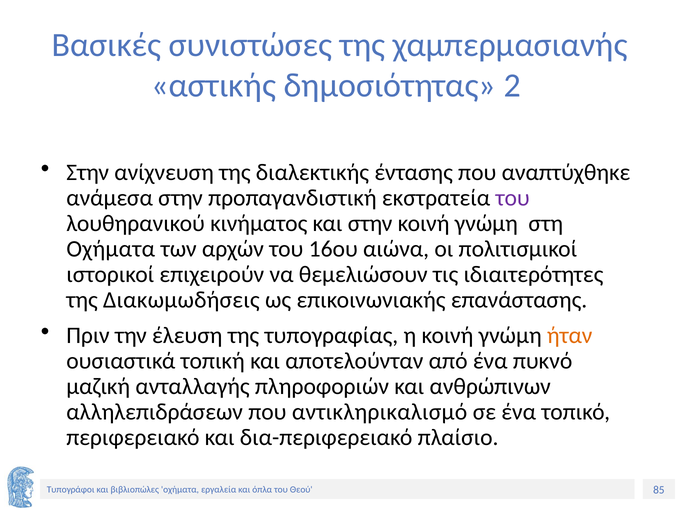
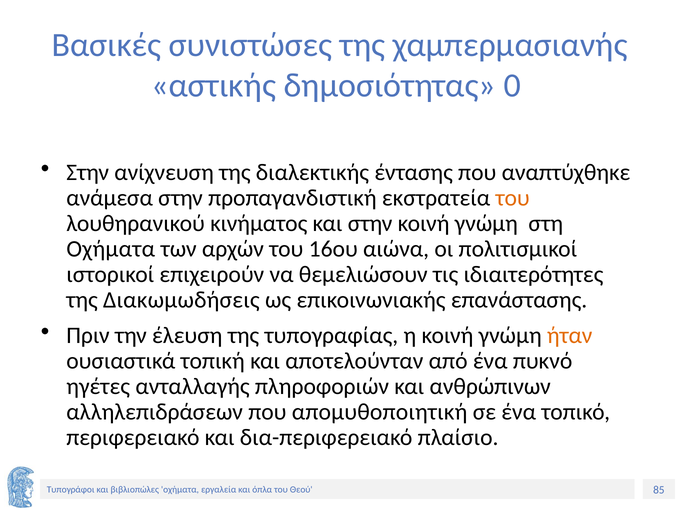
2: 2 -> 0 (512, 86)
του colour: purple -> orange (513, 198)
μαζική: μαζική -> ηγέτες (98, 387)
αντικληρικαλισμό: αντικληρικαλισμό -> απομυθοποιητική (380, 412)
